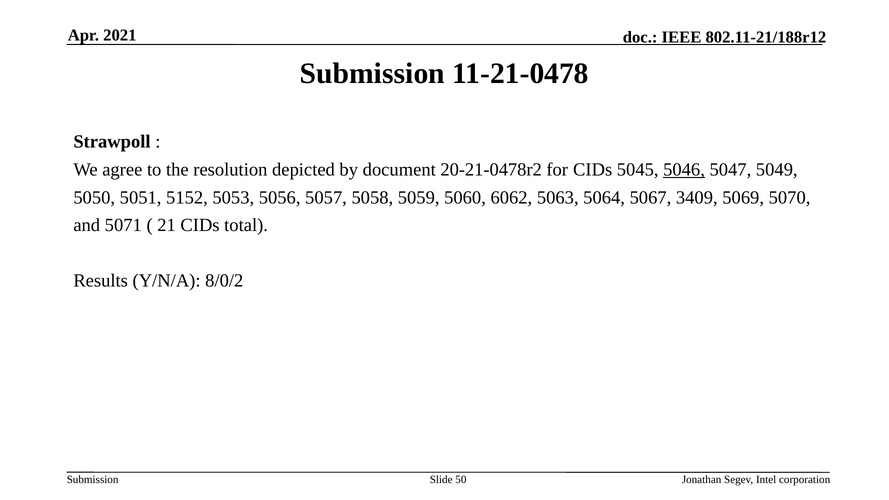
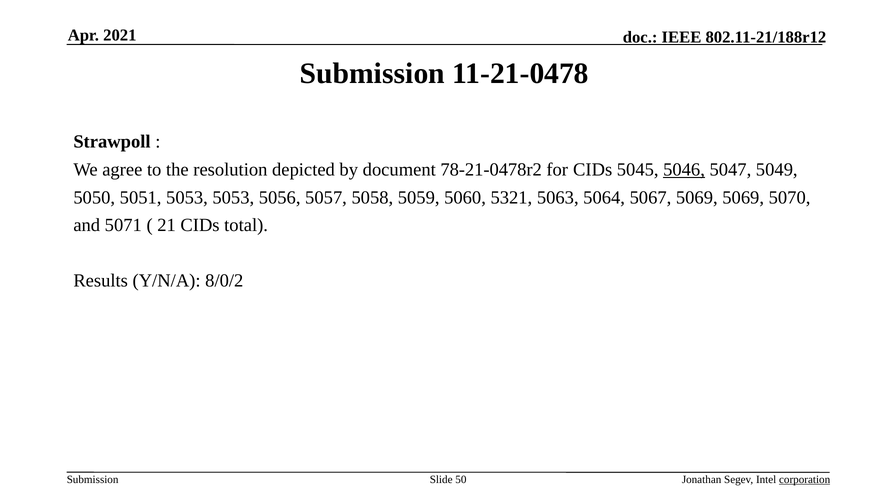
20-21-0478r2: 20-21-0478r2 -> 78-21-0478r2 (491, 170)
5051 5152: 5152 -> 5053 (187, 197)
6062: 6062 -> 5321 (511, 197)
5067 3409: 3409 -> 5069 (697, 197)
corporation underline: none -> present (805, 480)
